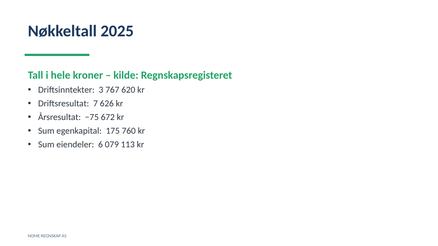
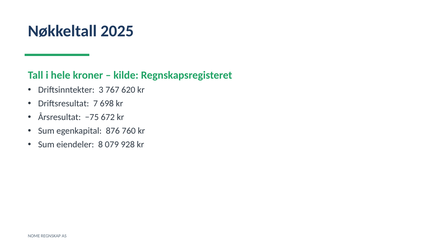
626: 626 -> 698 (107, 104)
175: 175 -> 876 (113, 131)
6: 6 -> 8 (101, 145)
113: 113 -> 928 (128, 145)
